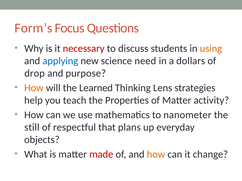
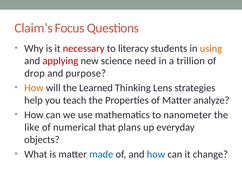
Form’s: Form’s -> Claim’s (34, 28)
discuss: discuss -> literacy (133, 49)
applying colour: blue -> red (60, 61)
dollars: dollars -> trillion (191, 61)
activity: activity -> analyze (211, 101)
still: still -> like (32, 128)
respectful: respectful -> numerical (74, 128)
made colour: red -> blue (101, 155)
how colour: orange -> blue (156, 155)
